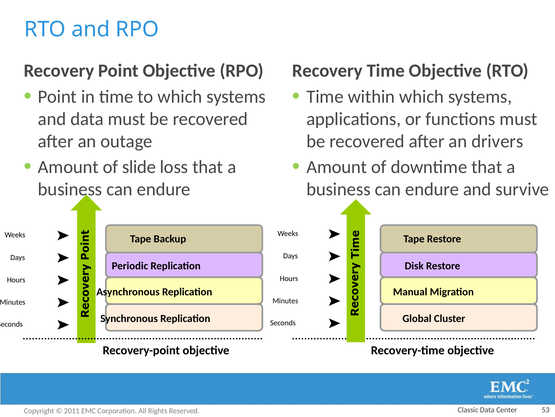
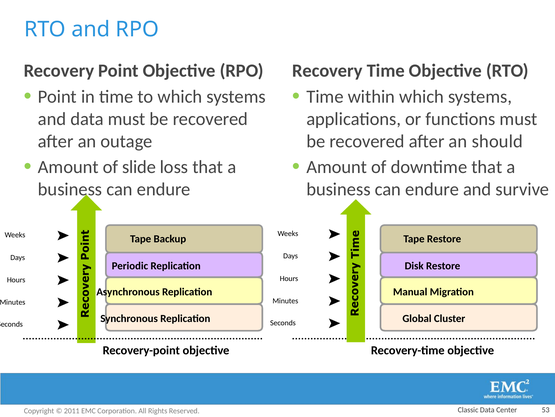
drivers: drivers -> should (497, 141)
